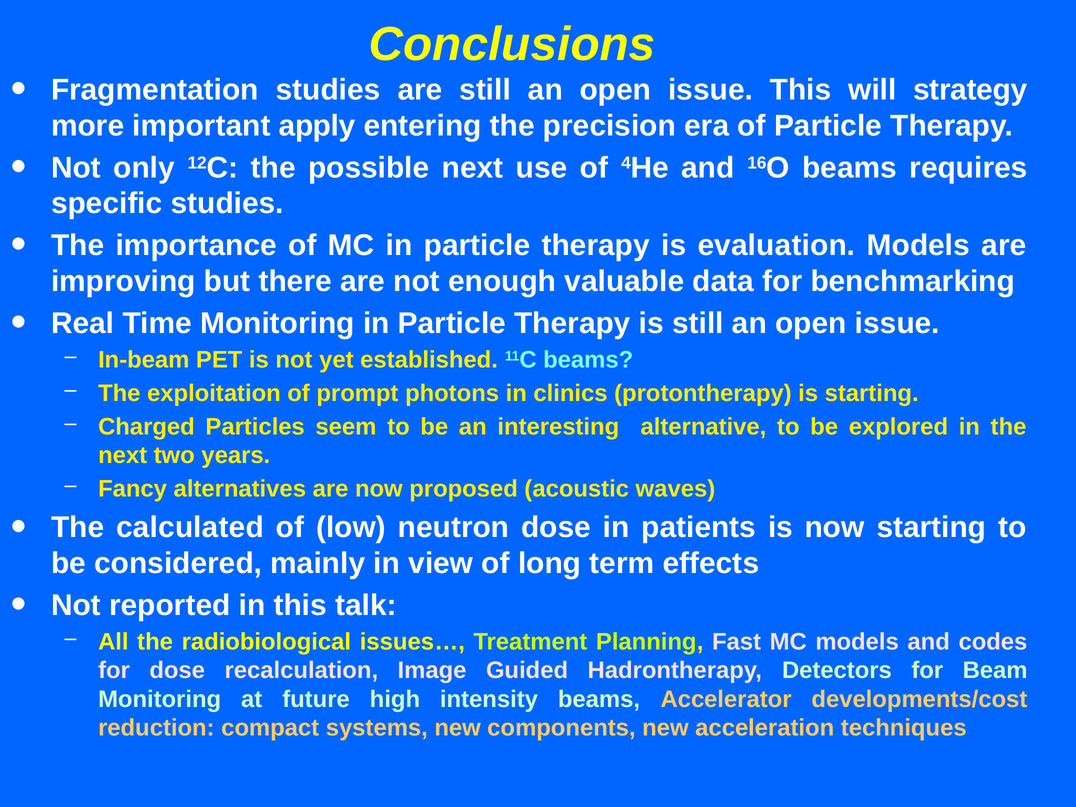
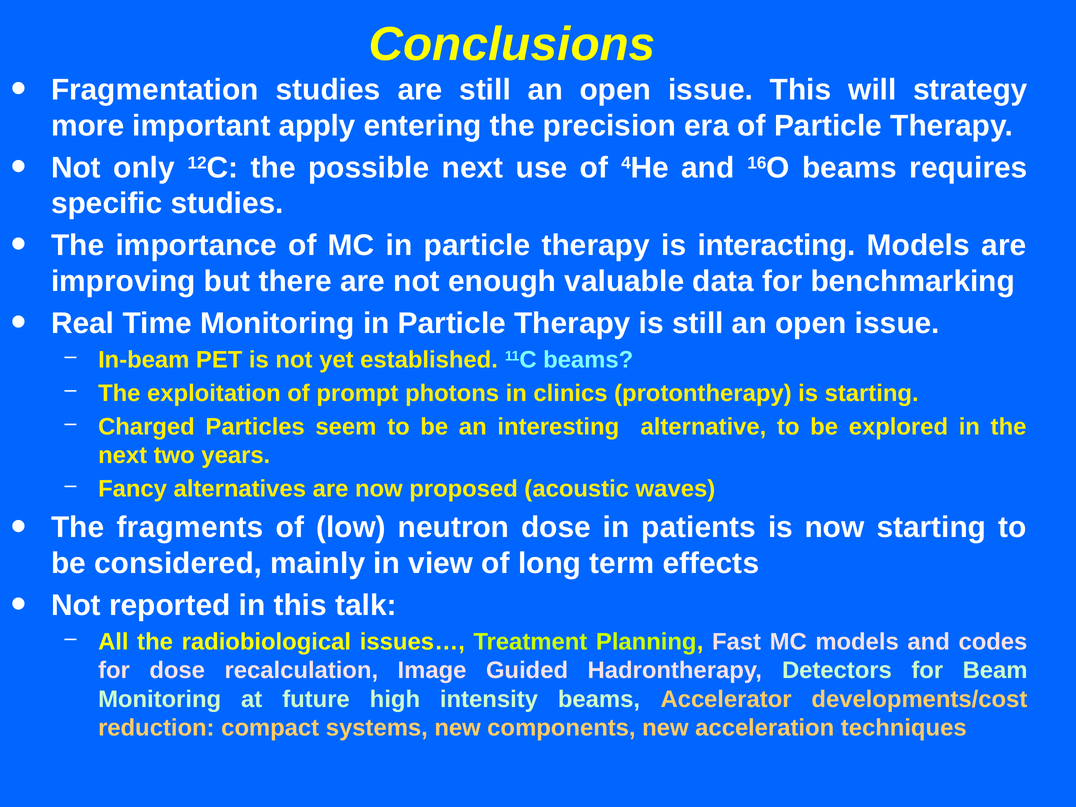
evaluation: evaluation -> interacting (777, 245)
calculated: calculated -> fragments (190, 528)
